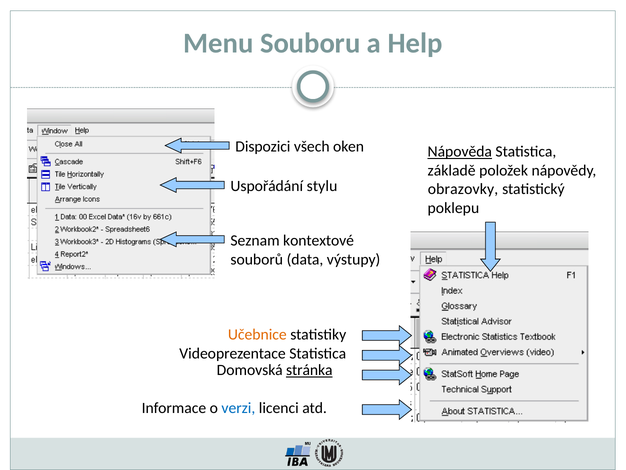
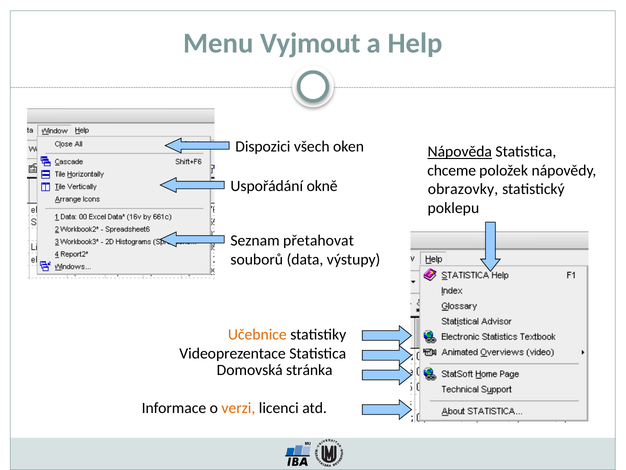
Souboru: Souboru -> Vyjmout (310, 43)
základě: základě -> chceme (452, 170)
stylu: stylu -> okně (322, 186)
kontextové: kontextové -> přetahovat (318, 240)
stránka underline: present -> none (309, 370)
verzi colour: blue -> orange (238, 407)
